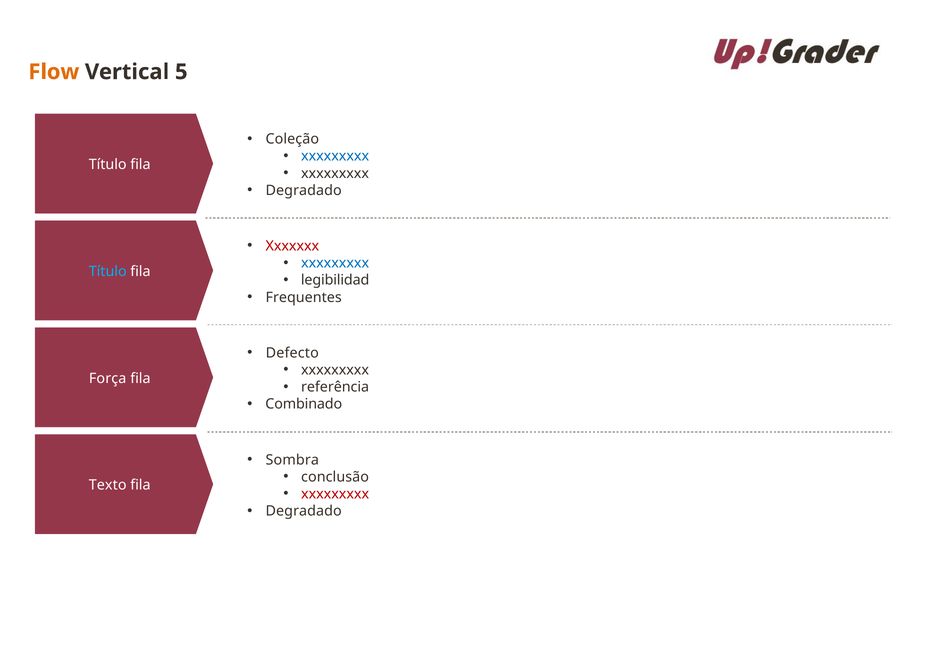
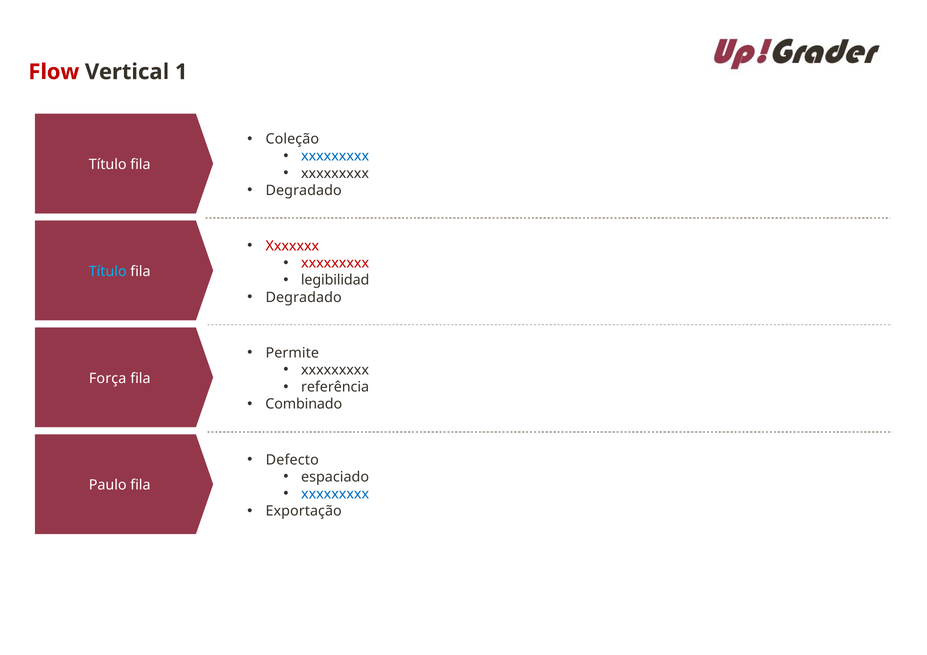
Flow colour: orange -> red (54, 72)
5: 5 -> 1 (181, 72)
xxxxxxxxx colour: blue -> red (335, 263)
Frequentes: Frequentes -> Degradado (304, 298)
Defecto: Defecto -> Permite (292, 353)
Sombra: Sombra -> Defecto (292, 460)
conclusão: conclusão -> espaciado (335, 477)
Texto: Texto -> Paulo (108, 486)
xxxxxxxxx colour: red -> blue (335, 494)
Degradado: Degradado -> Exportação (304, 511)
